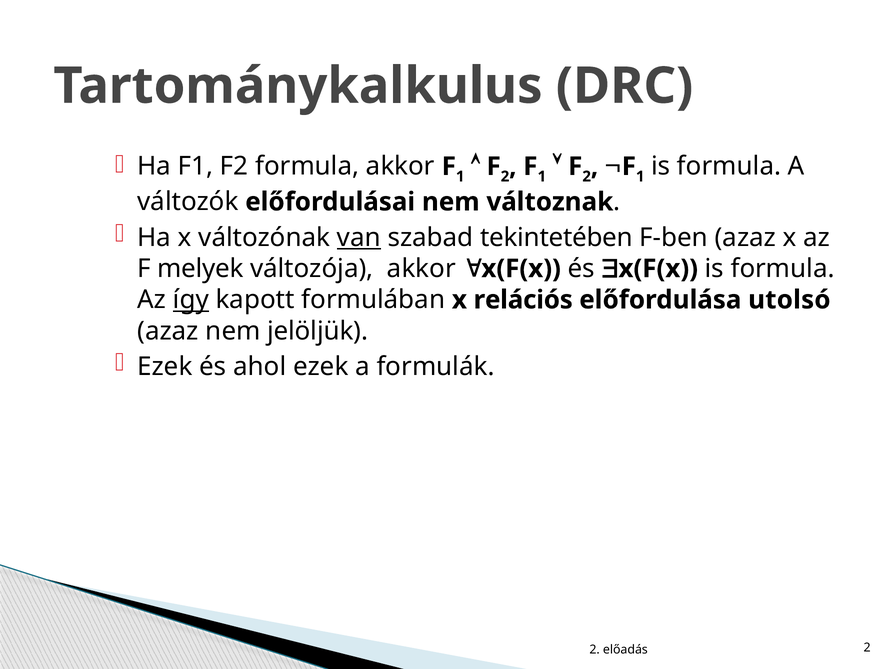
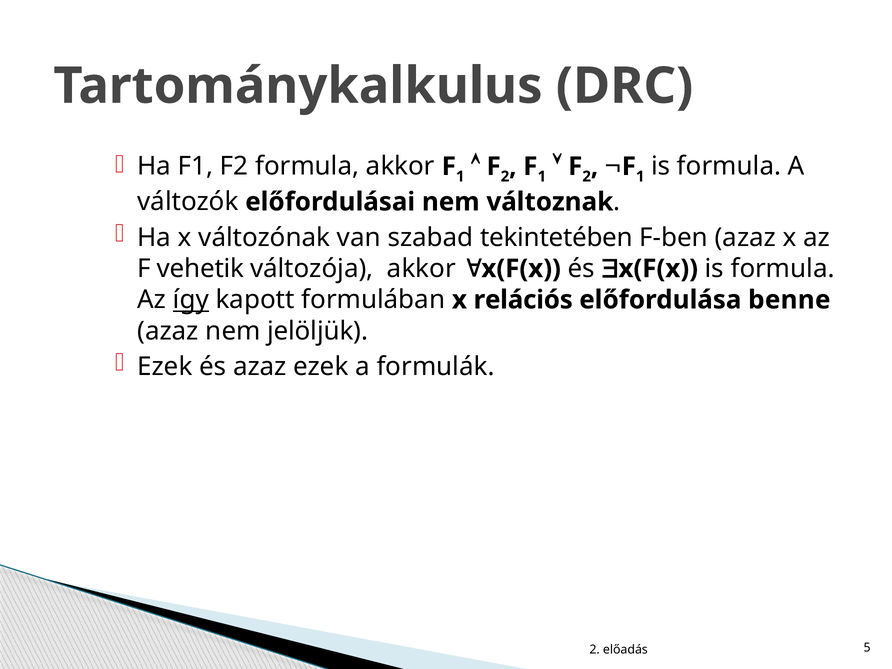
van underline: present -> none (359, 237)
melyek: melyek -> vehetik (201, 269)
utolsó: utolsó -> benne (789, 300)
és ahol: ahol -> azaz (260, 367)
előadás 2: 2 -> 5 (867, 648)
